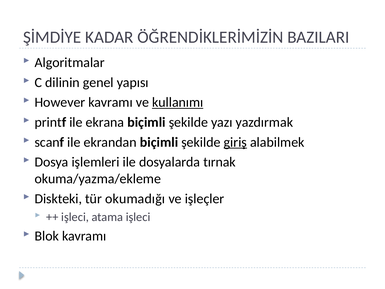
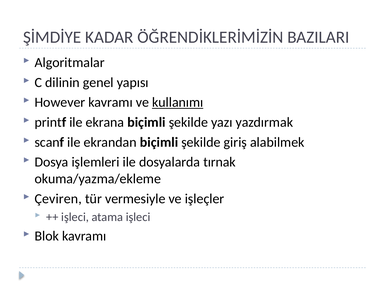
giriş underline: present -> none (235, 142)
Diskteki: Diskteki -> Çeviren (58, 199)
okumadığı: okumadığı -> vermesiyle (135, 199)
